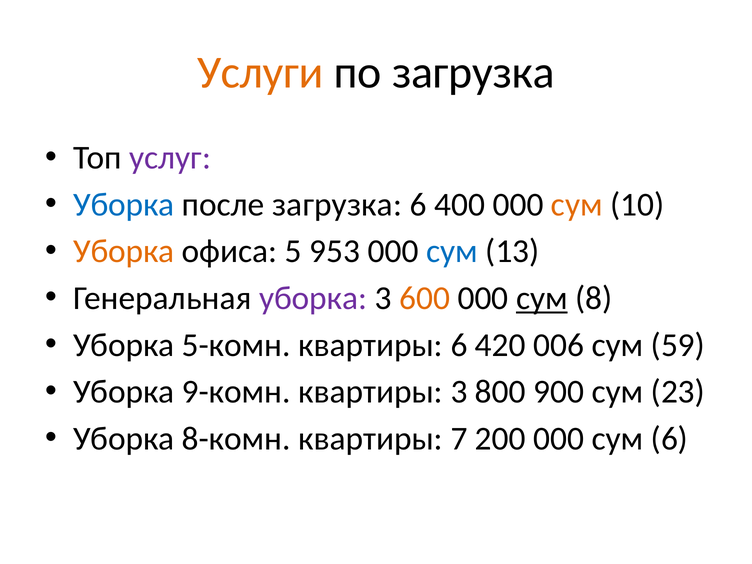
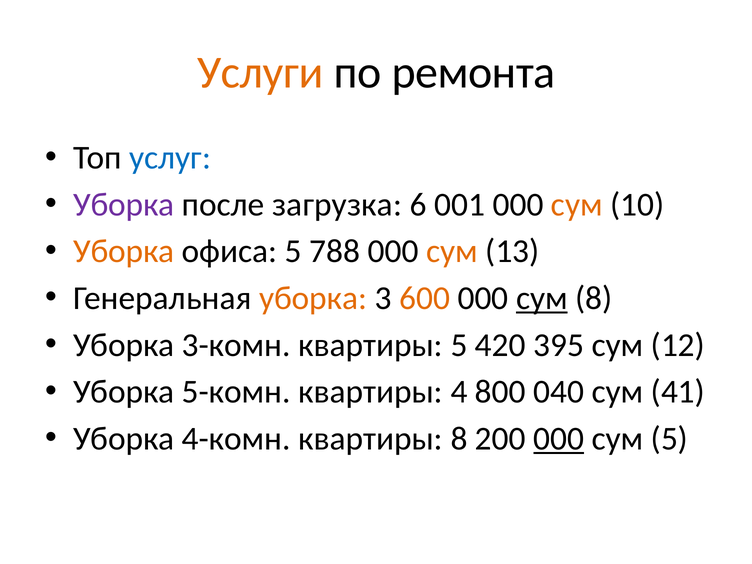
по загрузка: загрузка -> ремонта (473, 73)
услуг colour: purple -> blue (170, 158)
Уборка colour: blue -> purple (124, 205)
400: 400 -> 001 (460, 205)
953: 953 -> 788 (335, 251)
сум colour: blue -> orange (452, 251)
уборка colour: purple -> orange (313, 298)
5-комн: 5-комн -> 3-комн (236, 345)
квартиры 6: 6 -> 5 (459, 345)
006: 006 -> 395 (559, 345)
59: 59 -> 12 (678, 345)
9-комн: 9-комн -> 5-комн (236, 392)
квартиры 3: 3 -> 4 (459, 392)
900: 900 -> 040 (559, 392)
23: 23 -> 41 (678, 392)
8-комн: 8-комн -> 4-комн (236, 439)
квартиры 7: 7 -> 8 (459, 439)
000 underline: none -> present (559, 439)
сум 6: 6 -> 5 (670, 439)
